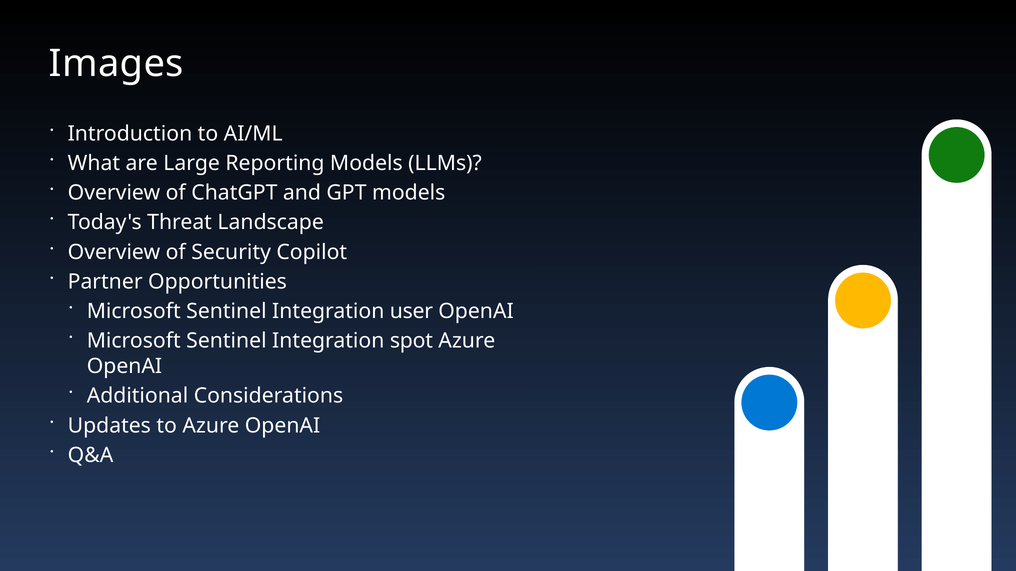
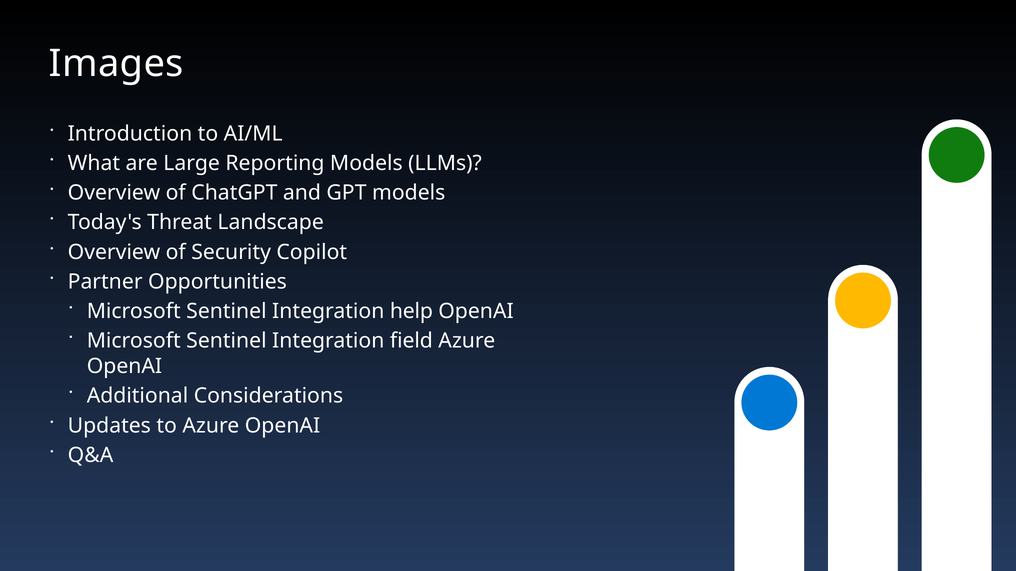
user: user -> help (411, 312)
spot: spot -> field (411, 341)
